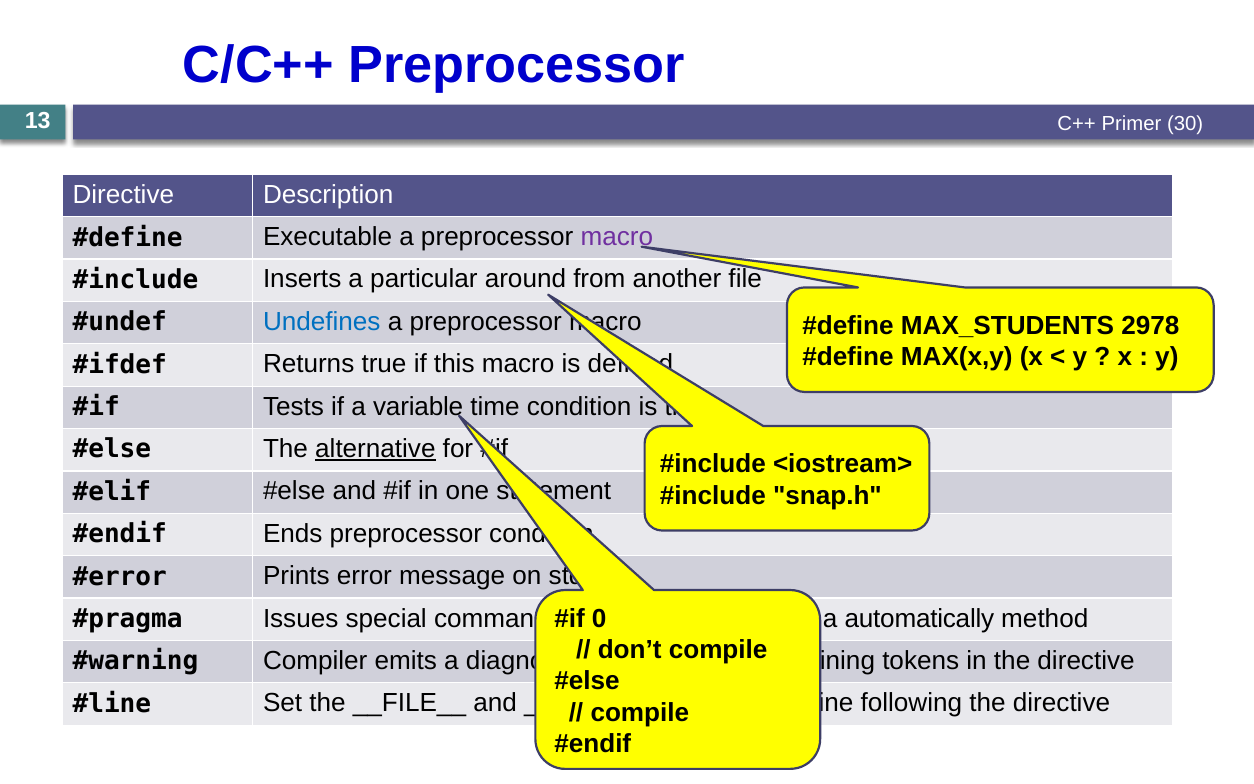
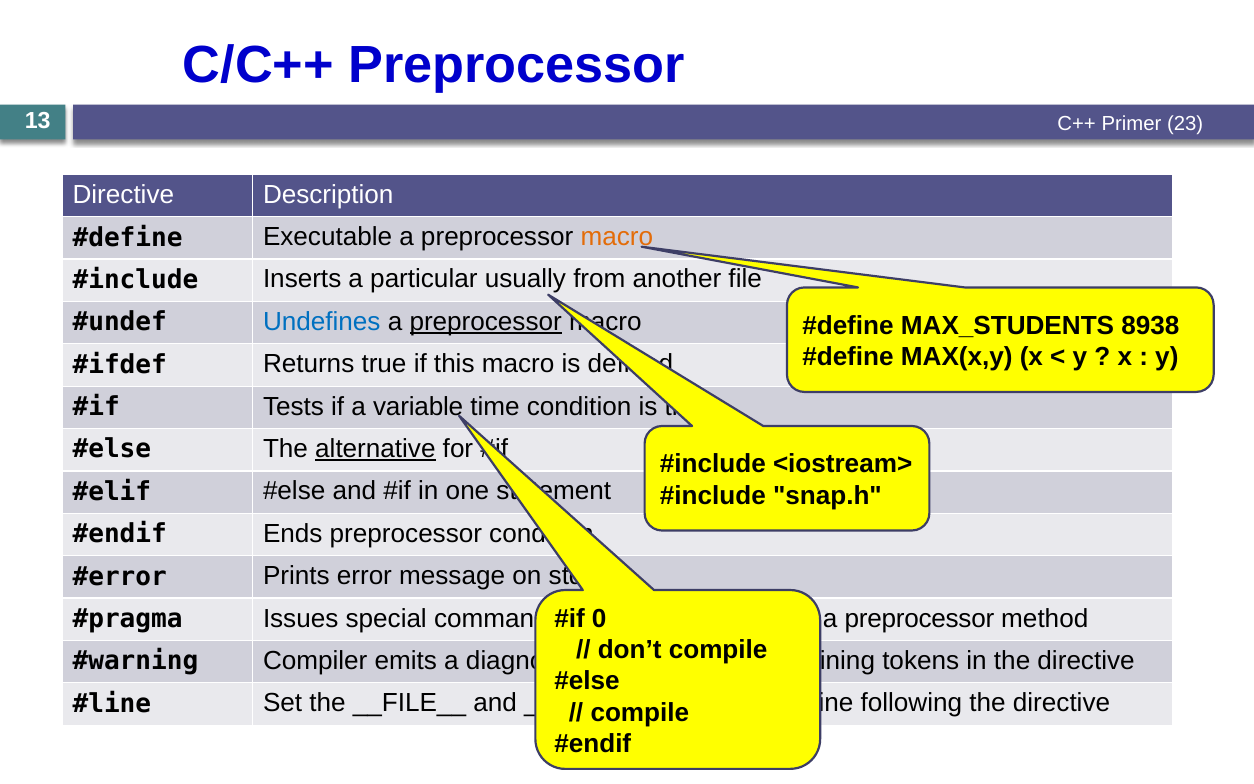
30: 30 -> 23 (1185, 123)
macro colour: purple -> orange (617, 237)
around: around -> usually (525, 279)
preprocessor underline: none -> present (486, 322)
2978: 2978 -> 8938 (1150, 326)
automatically: automatically -> preprocessor (919, 618)
